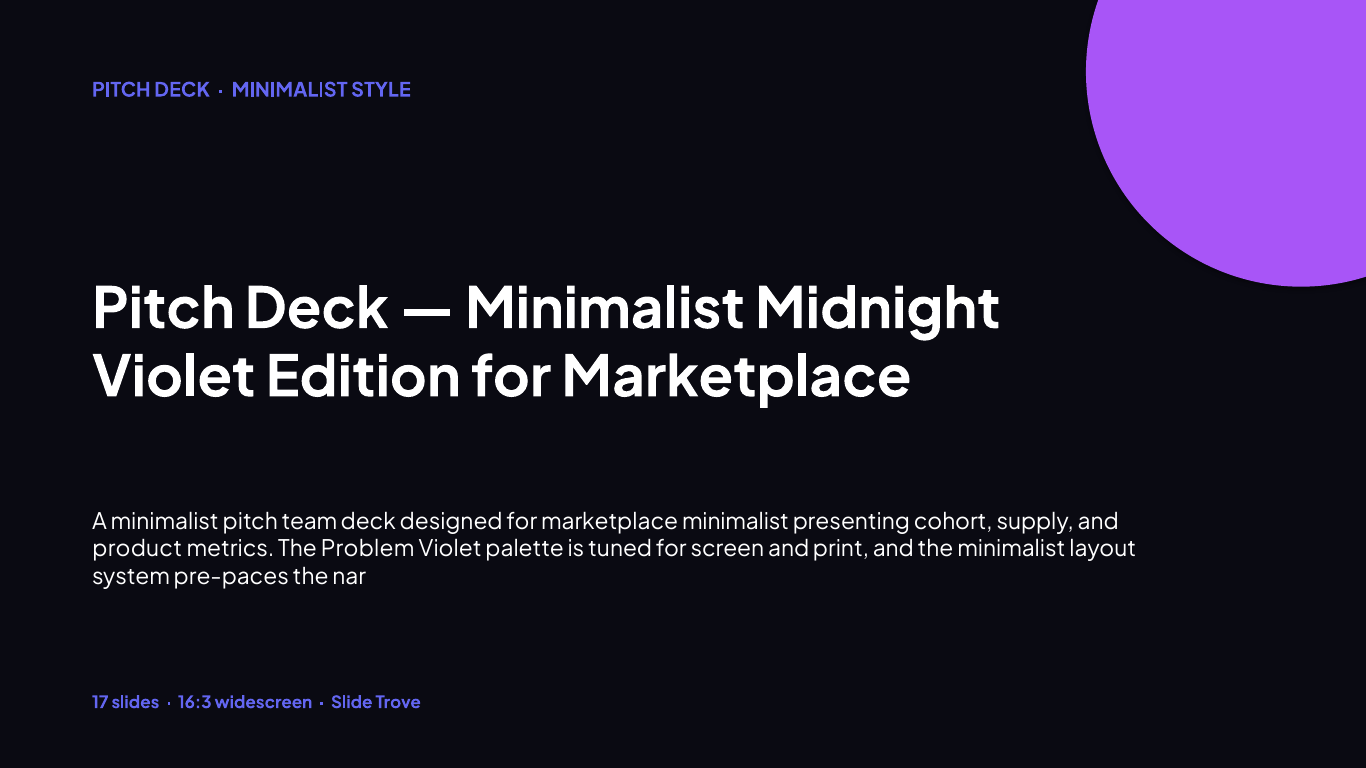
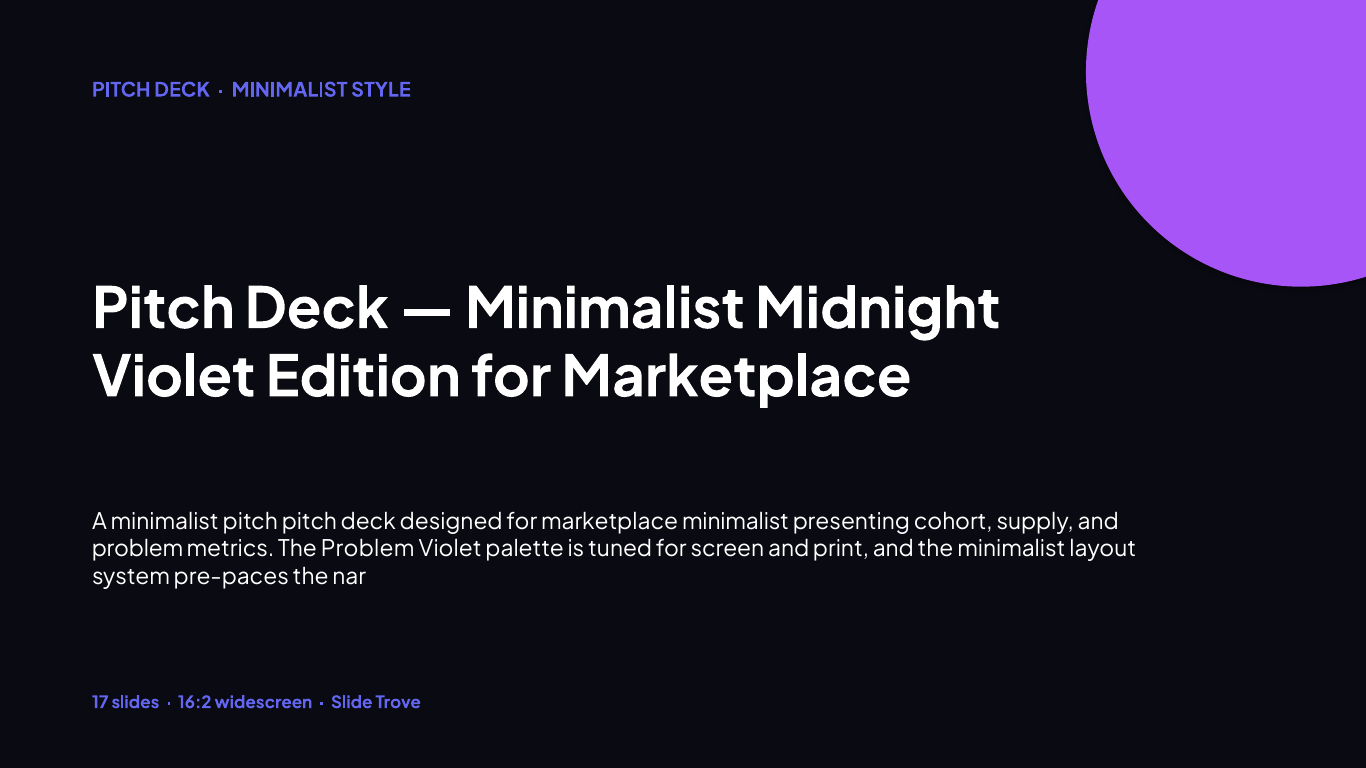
pitch team: team -> pitch (309, 522)
product: product -> problem (137, 550)
16:3: 16:3 -> 16:2 (195, 703)
